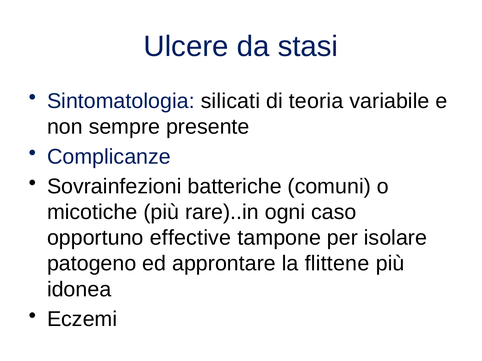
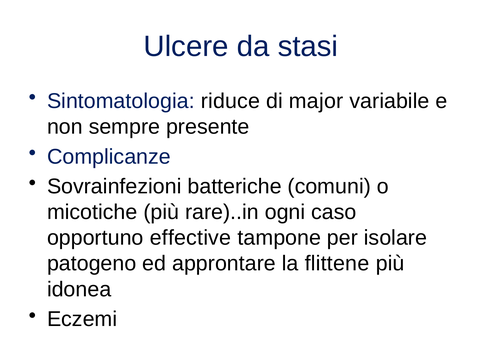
silicati: silicati -> riduce (230, 101)
teoria: teoria -> major (316, 101)
